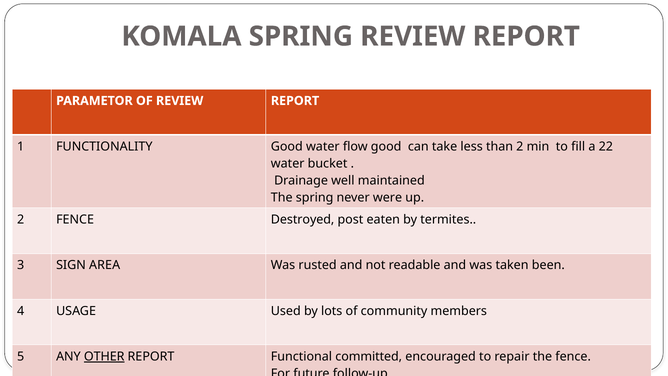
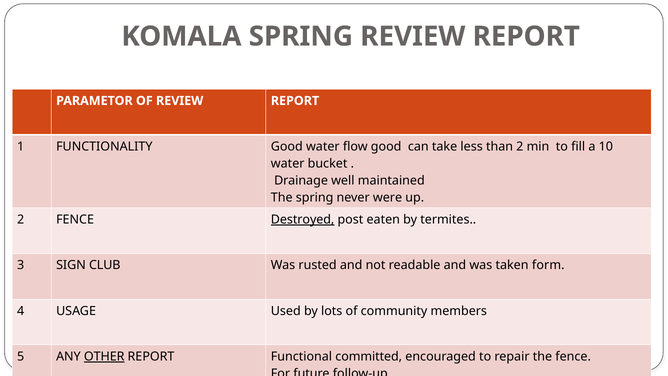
22: 22 -> 10 (606, 146)
Destroyed underline: none -> present (303, 220)
AREA: AREA -> CLUB (105, 265)
been: been -> form (548, 265)
